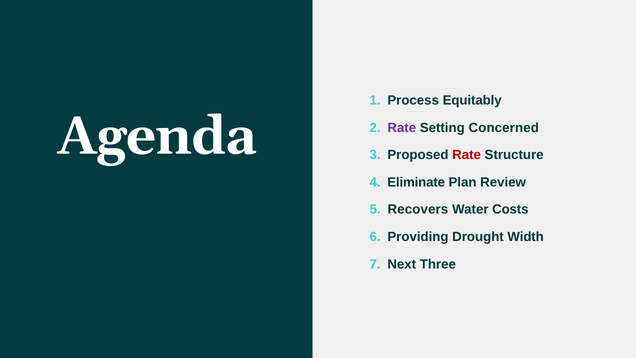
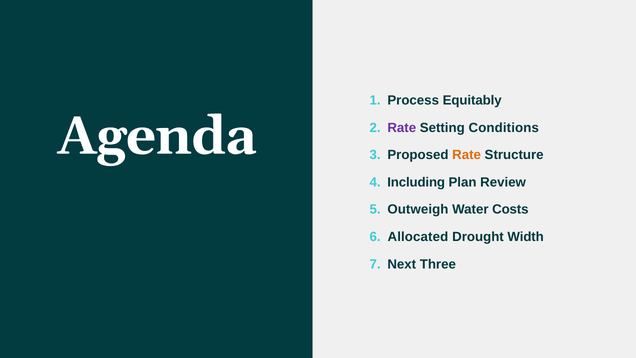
Concerned: Concerned -> Conditions (504, 128)
Rate colour: red -> orange (467, 155)
Eliminate: Eliminate -> Including (416, 182)
Recovers: Recovers -> Outweigh (418, 209)
Providing: Providing -> Allocated (418, 237)
